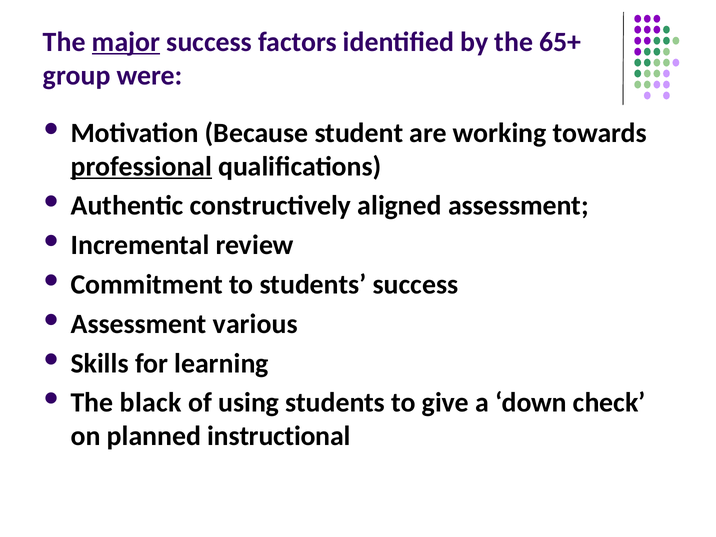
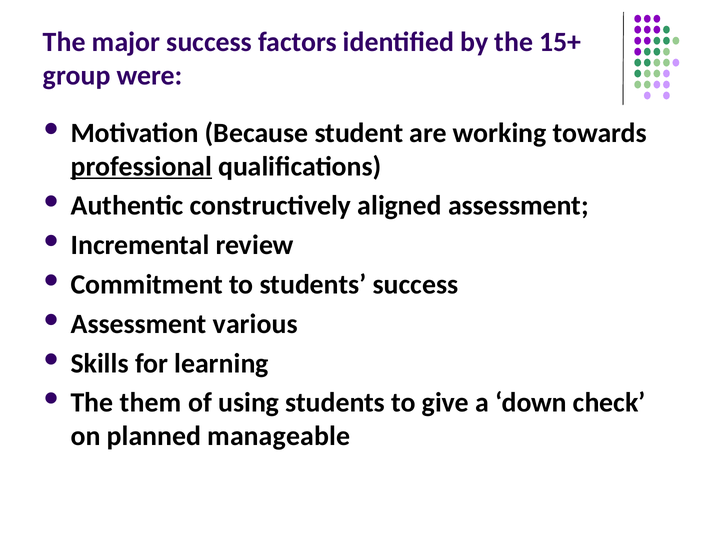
major underline: present -> none (126, 42)
65+: 65+ -> 15+ (560, 42)
black: black -> them (151, 403)
instructional: instructional -> manageable (279, 436)
